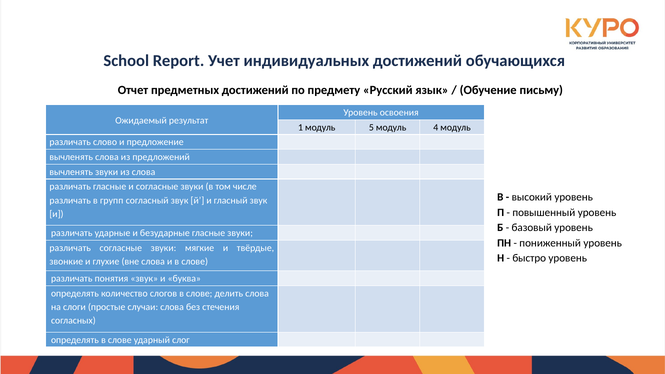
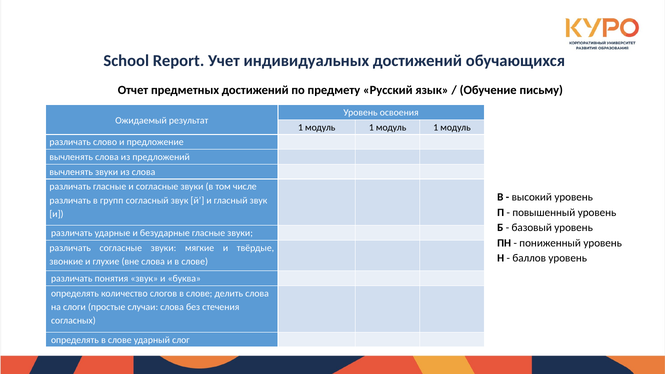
5: 5 -> 1 (371, 127)
4: 4 -> 1 (436, 127)
быстро: быстро -> баллов (529, 258)
